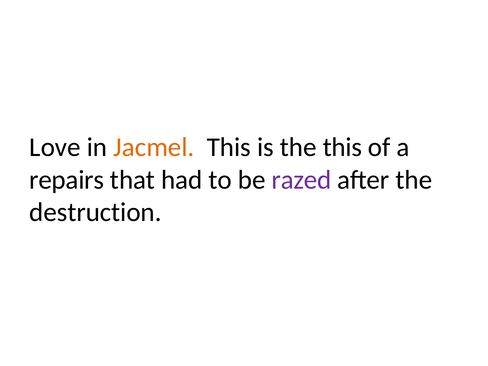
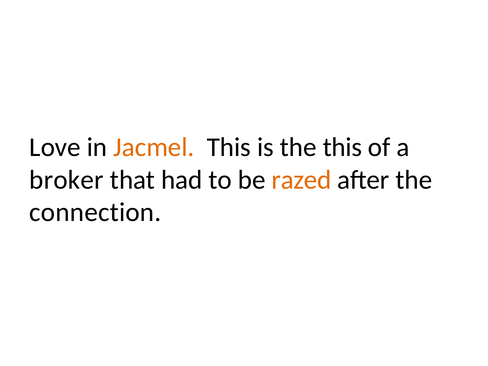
repairs: repairs -> broker (66, 180)
razed colour: purple -> orange (302, 180)
destruction: destruction -> connection (95, 212)
